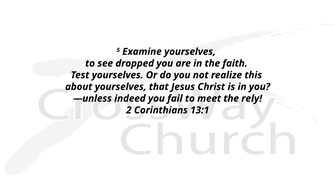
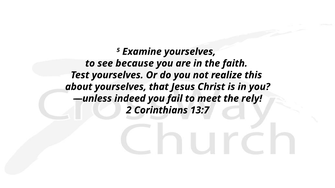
dropped: dropped -> because (135, 64)
13:1: 13:1 -> 13:7 (200, 110)
